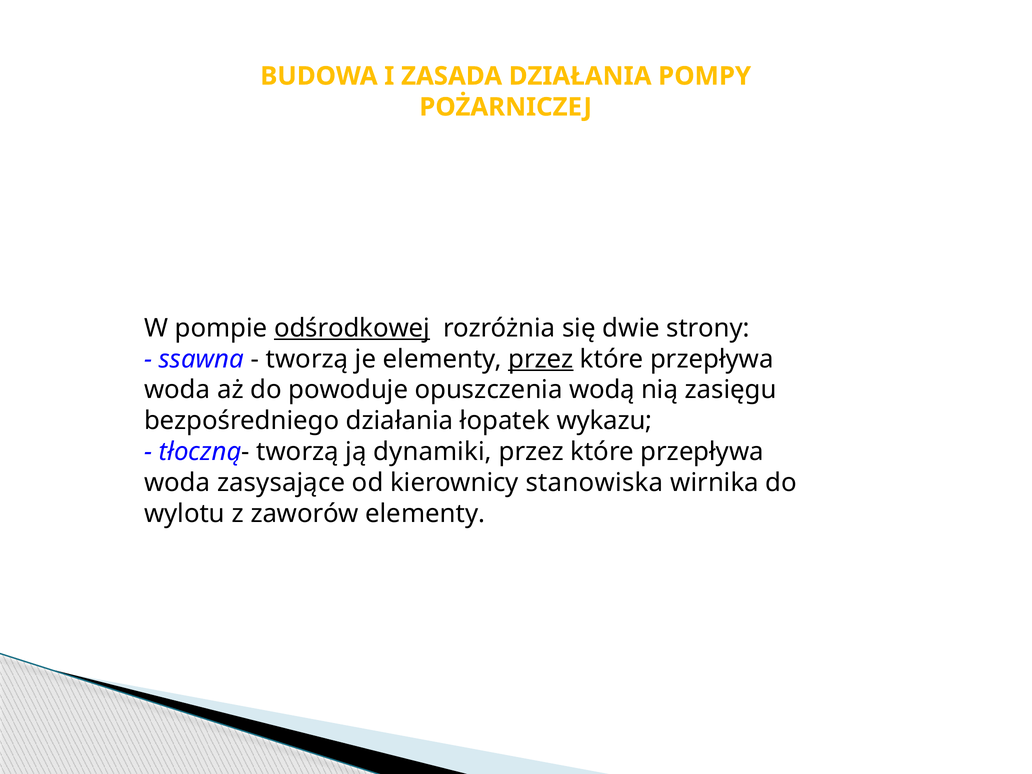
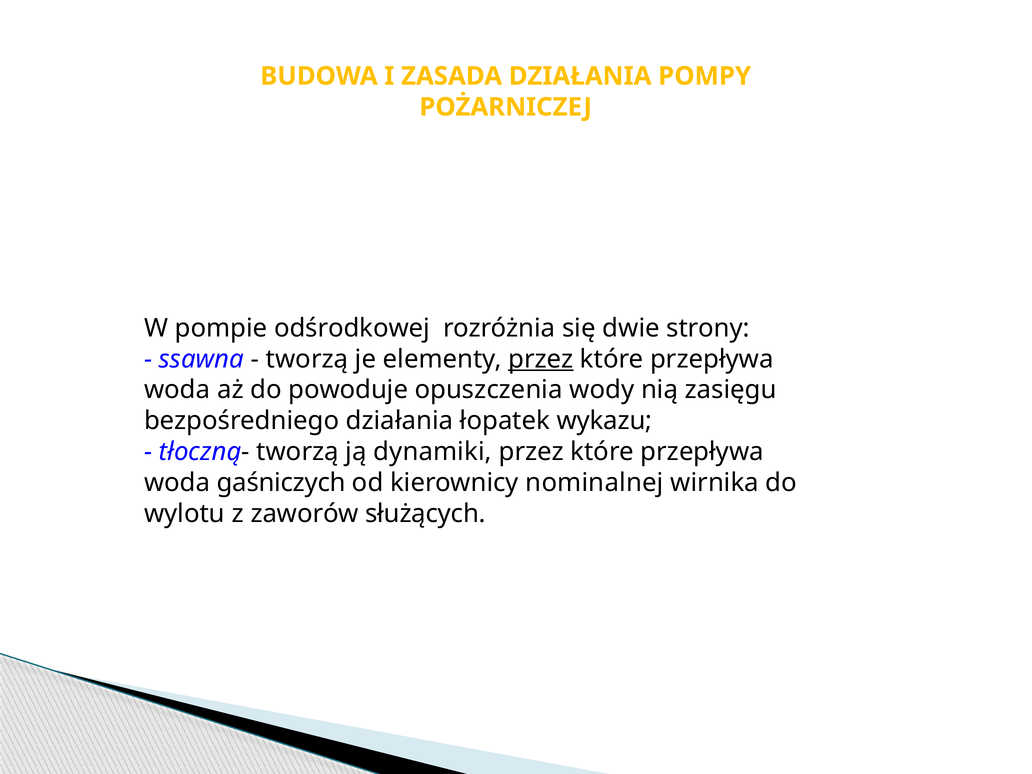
odśrodkowej underline: present -> none (352, 328)
wodą: wodą -> wody (602, 390)
zasysające: zasysające -> gaśniczych (281, 483)
stanowiska: stanowiska -> nominalnej (594, 483)
zaworów elementy: elementy -> służących (425, 514)
